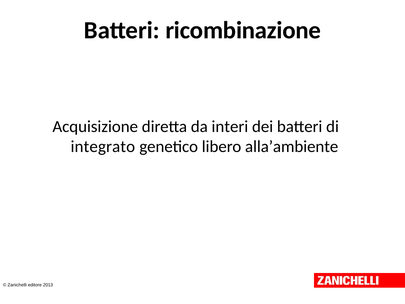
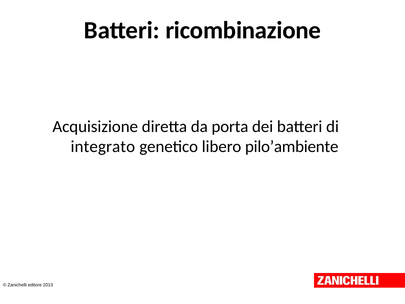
interi: interi -> porta (230, 126)
alla’ambiente: alla’ambiente -> pilo’ambiente (292, 147)
